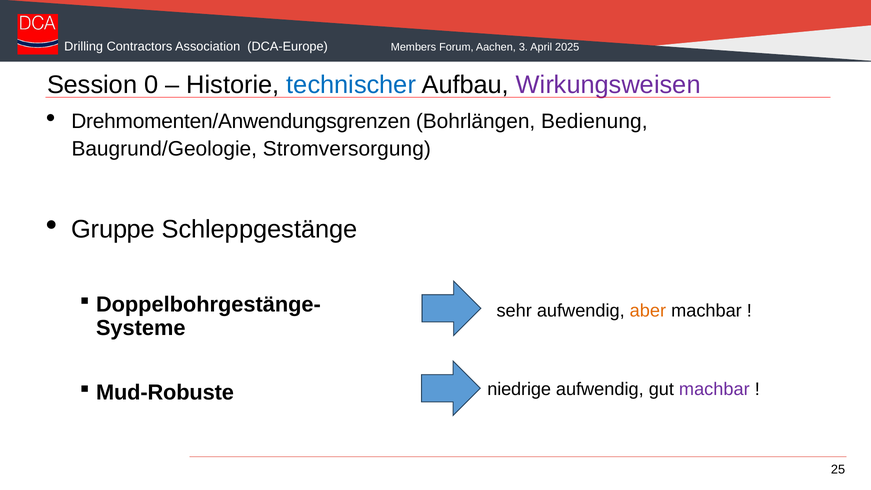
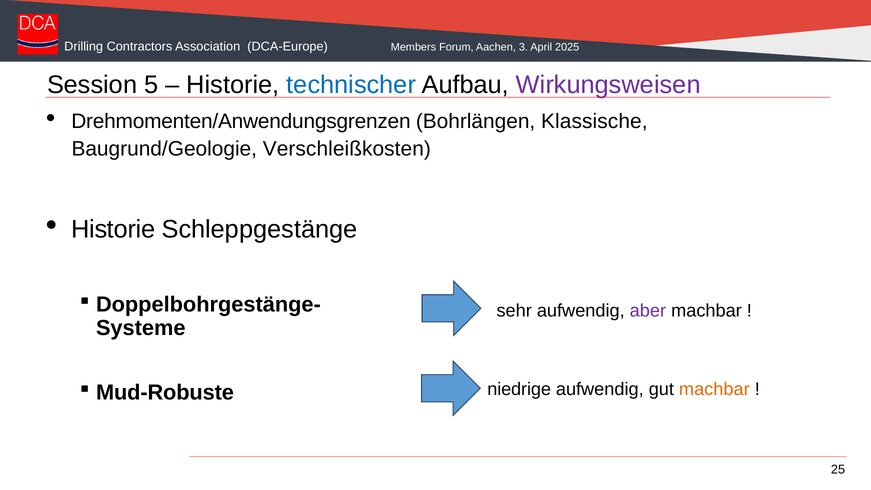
0: 0 -> 5 (151, 85)
Bedienung: Bedienung -> Klassische (594, 121)
Stromversorgung: Stromversorgung -> Verschleißkosten (347, 149)
Gruppe: Gruppe -> Historie (113, 229)
aber colour: orange -> purple (648, 310)
machbar colour: purple -> orange (714, 389)
